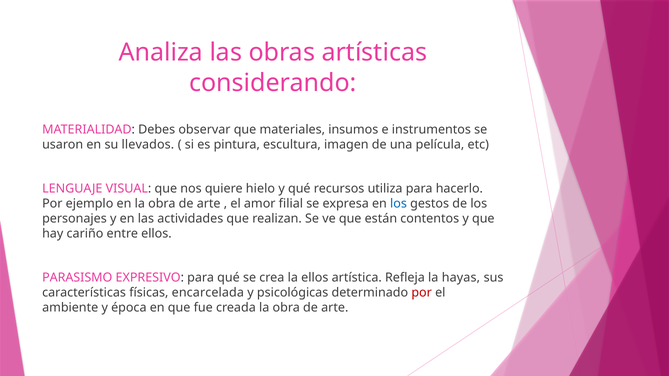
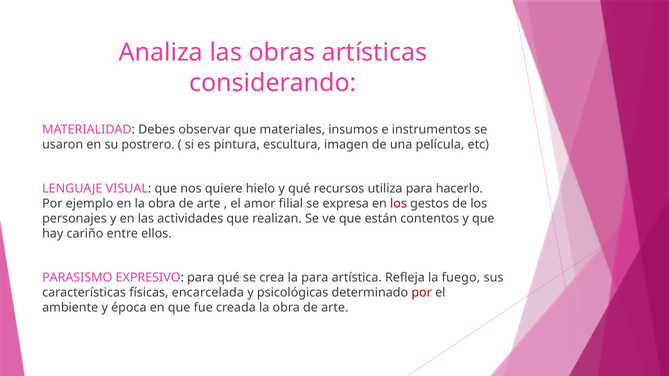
llevados: llevados -> postrero (148, 145)
los colour: blue -> red (399, 204)
la ellos: ellos -> para (315, 278)
hayas: hayas -> fuego (461, 278)
